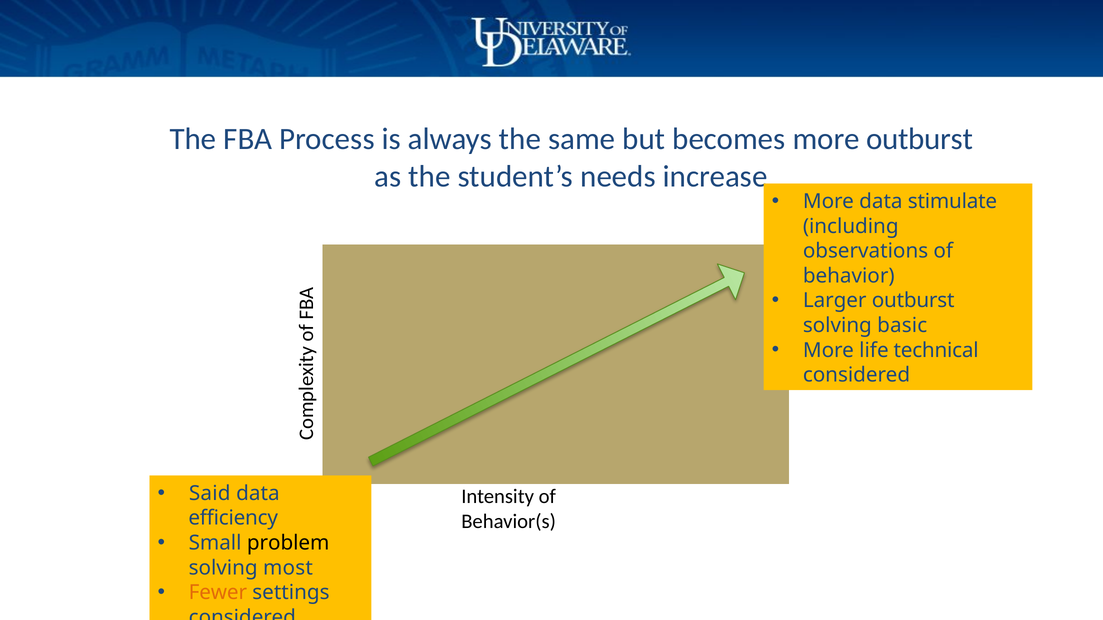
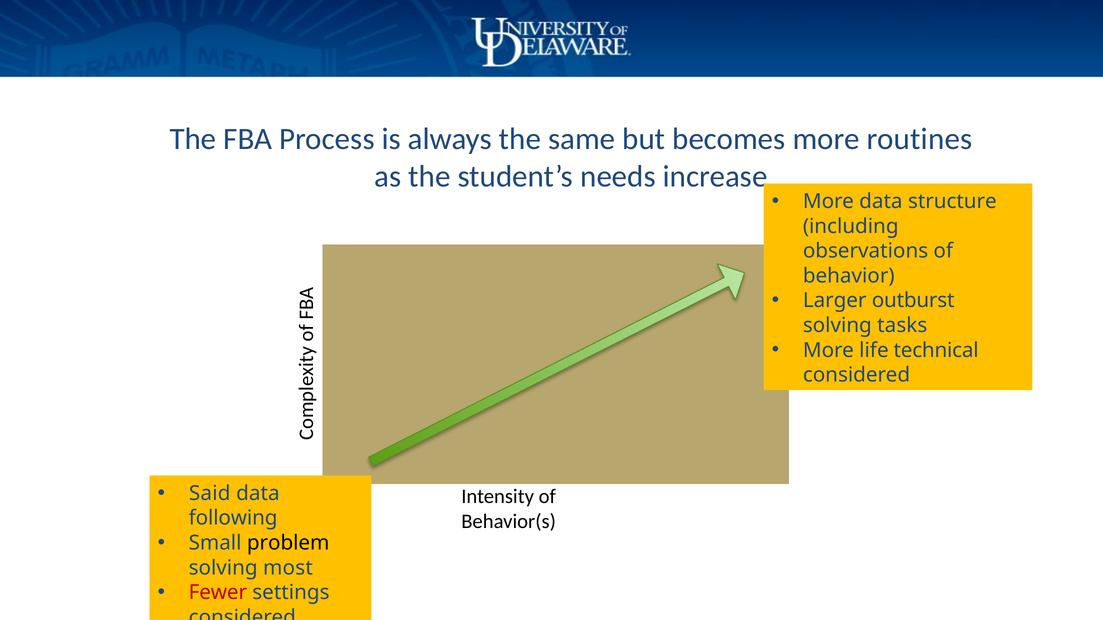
outburst: outburst -> routines (919, 139)
stimulate: stimulate -> structure (952, 202)
basic: basic -> tasks (902, 326)
efficiency: efficiency -> following (233, 519)
Fewer colour: orange -> red (218, 593)
